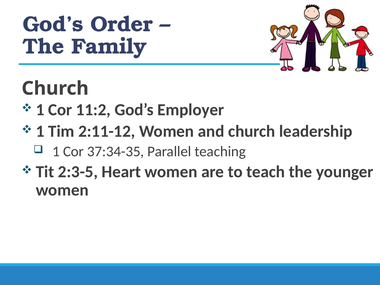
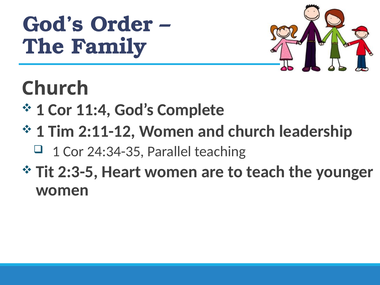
11:2: 11:2 -> 11:4 (93, 110)
Employer: Employer -> Complete (191, 110)
37:34-35: 37:34-35 -> 24:34-35 (116, 152)
